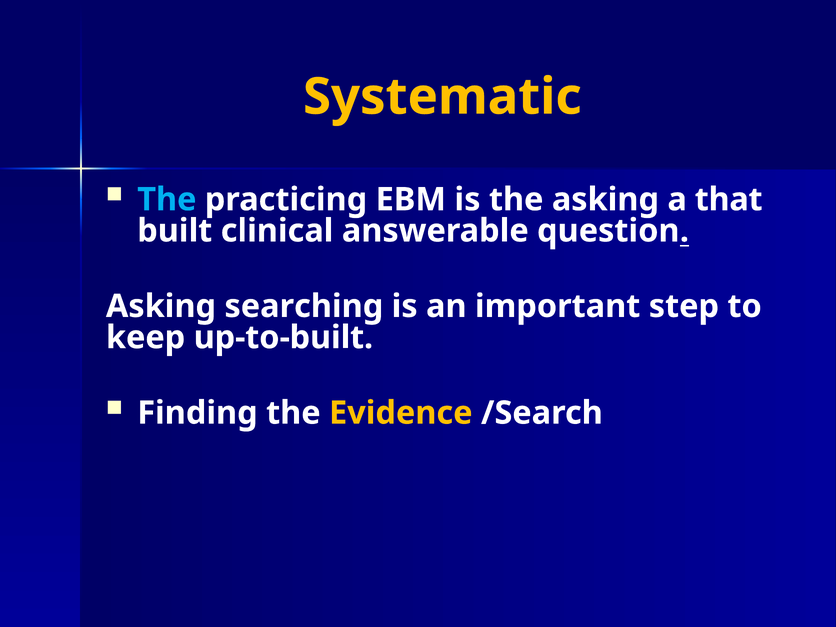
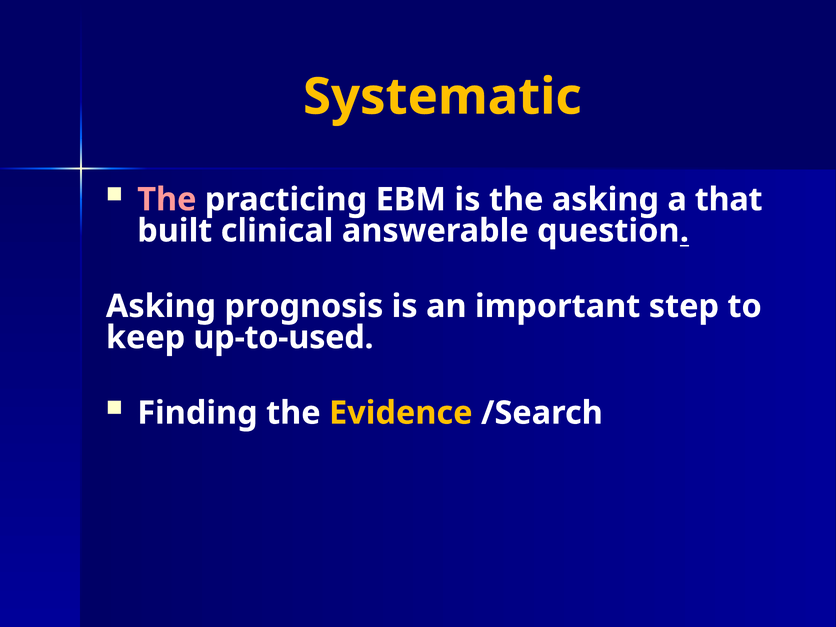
The colour: light blue -> pink (167, 200)
searching: searching -> prognosis (304, 306)
up-to-built: up-to-built -> up-to-used (283, 337)
